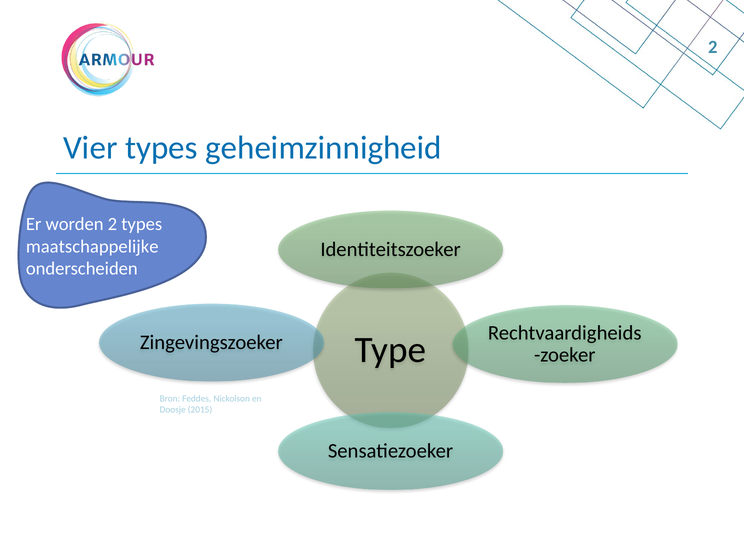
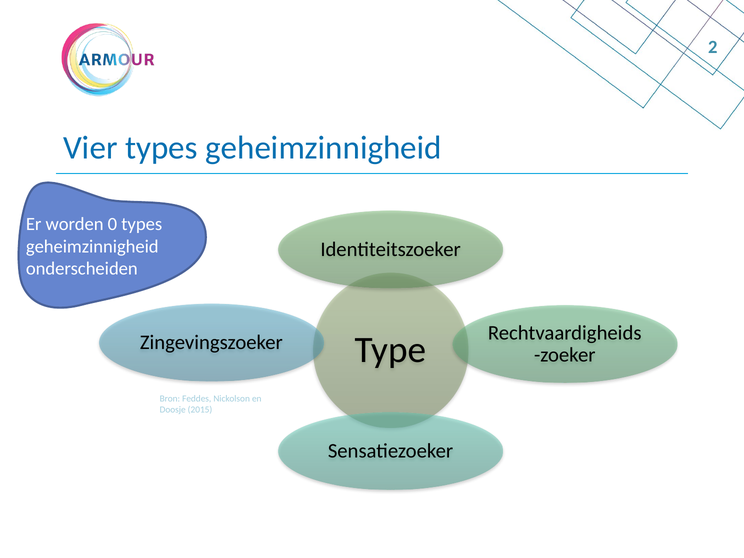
worden 2: 2 -> 0 (112, 224)
maatschappelijke: maatschappelijke -> geheimzinnigheid (92, 246)
